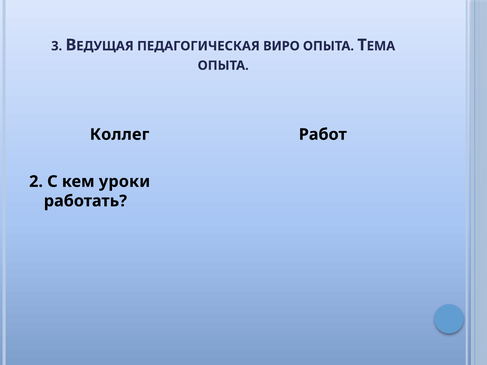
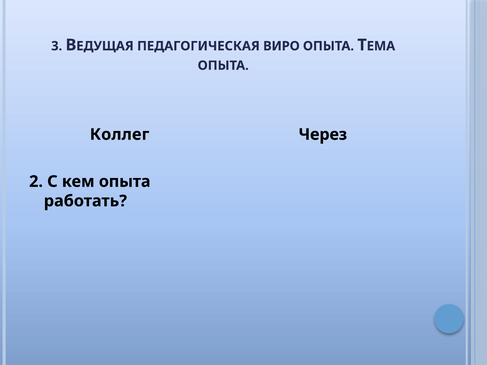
Работ: Работ -> Через (323, 135)
кем уроки: уроки -> опыта (125, 182)
